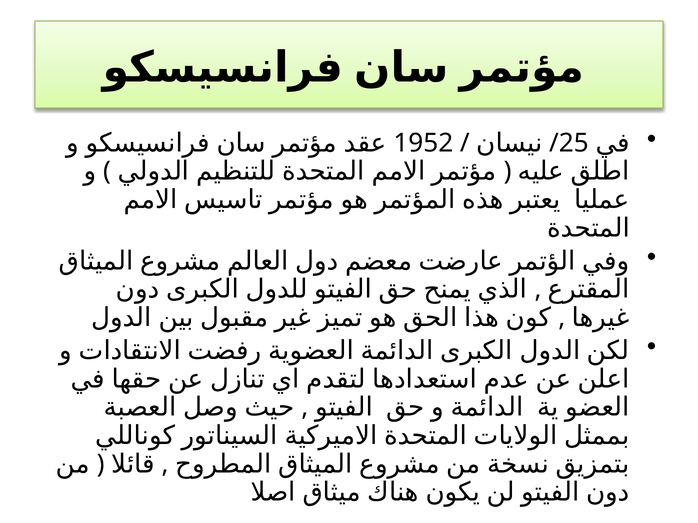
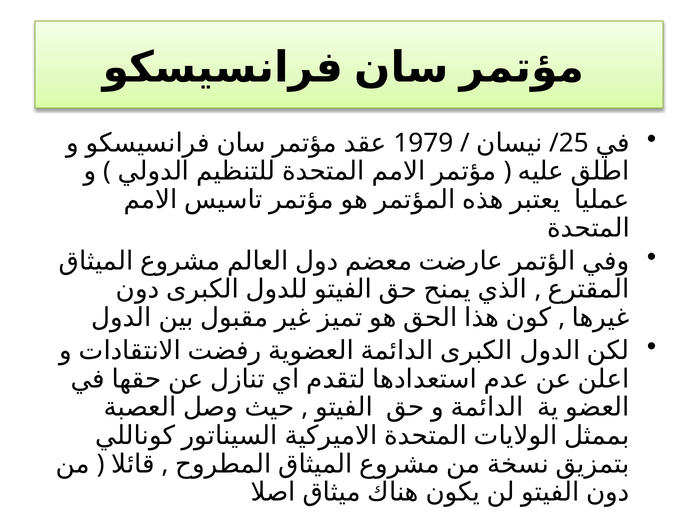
1952: 1952 -> 1979 (423, 143)
